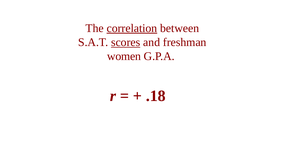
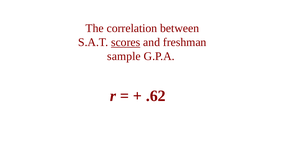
correlation underline: present -> none (132, 28)
women: women -> sample (124, 56)
.18: .18 -> .62 (156, 96)
